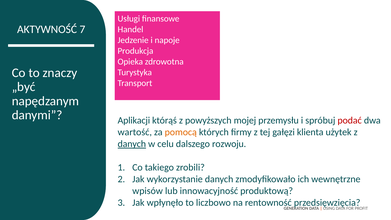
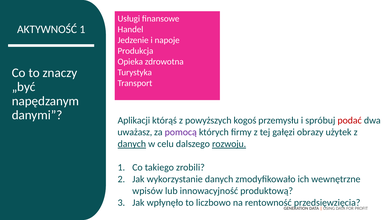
AKTYWNOŚĆ 7: 7 -> 1 (82, 29)
mojej: mojej -> kogoś (245, 120)
wartość: wartość -> uważasz (135, 132)
pomocą colour: orange -> purple (181, 132)
klienta: klienta -> obrazy (310, 132)
rozwoju underline: none -> present (229, 144)
